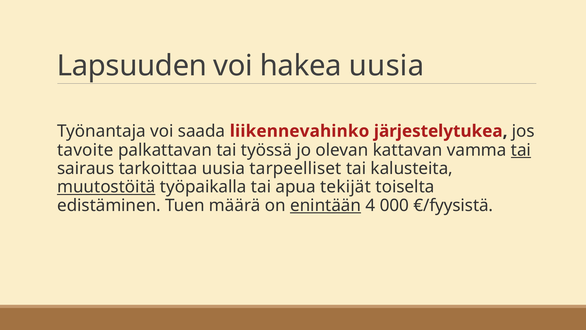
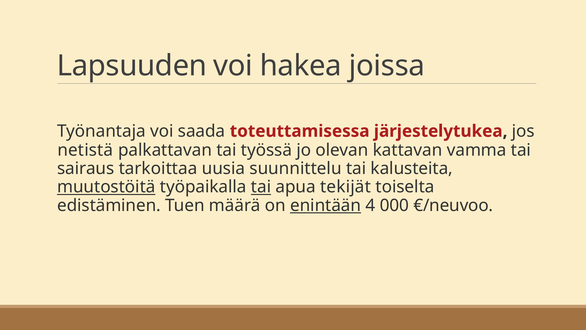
hakea uusia: uusia -> joissa (387, 66)
liikennevahinko: liikennevahinko -> toteuttamisessa (300, 131)
tavoite: tavoite -> netistä (85, 150)
tai underline: present -> none (521, 150)
tarpeelliset: tarpeelliset -> suunnittelu (296, 168)
tai underline: none -> present (261, 187)
€/fyysistä: €/fyysistä -> €/neuvoo (453, 205)
